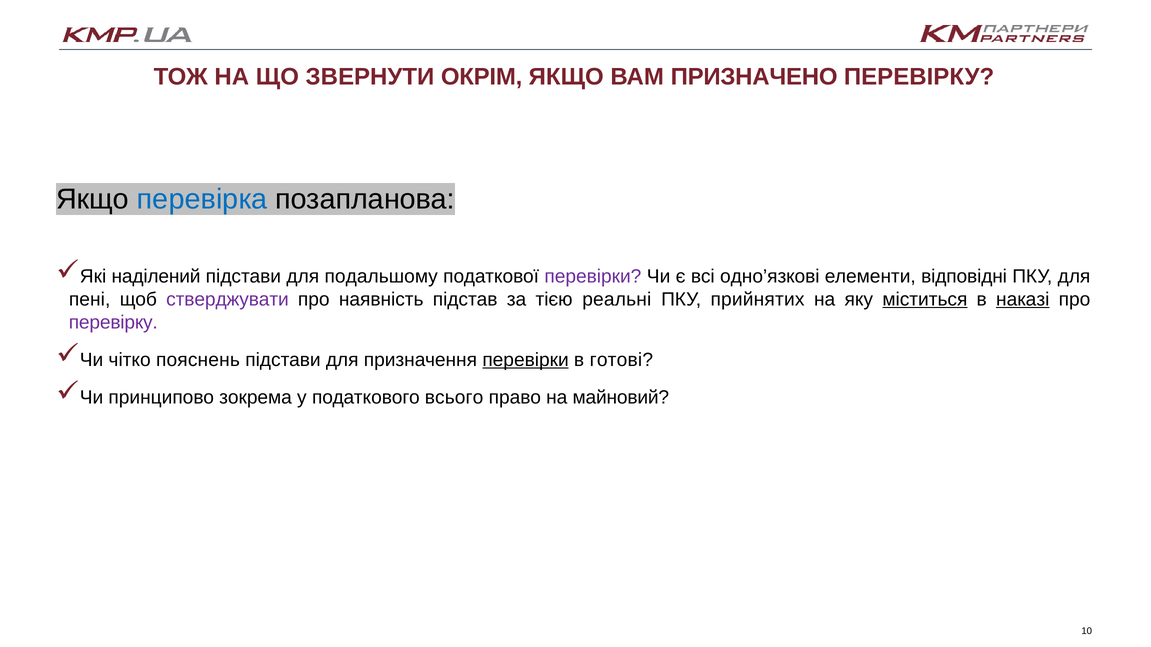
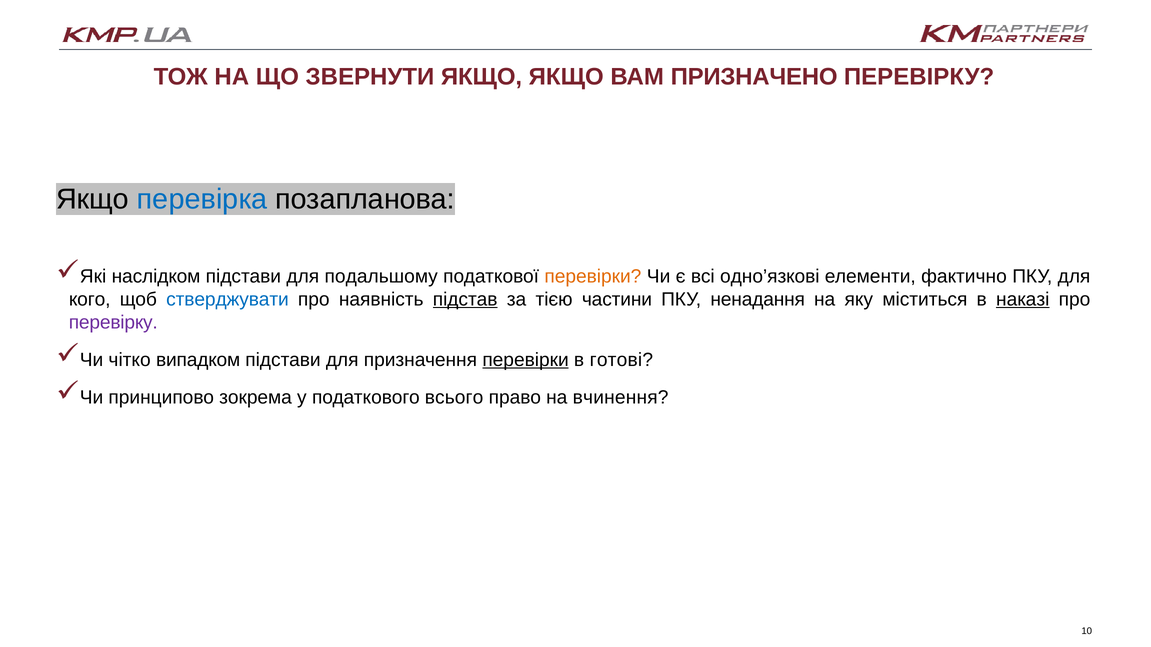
ЗВЕРНУТИ ОКРІМ: ОКРІМ -> ЯКЩО (482, 77)
наділений: наділений -> наслідком (156, 277)
перевірки colour: purple -> orange (593, 277)
відповідні: відповідні -> фактично (964, 277)
пені: пені -> кого (90, 300)
стверджувати colour: purple -> blue (228, 300)
підстав underline: none -> present (465, 300)
реальні: реальні -> частини (617, 300)
прийнятих: прийнятих -> ненадання (758, 300)
міститься underline: present -> none (925, 300)
пояснень: пояснень -> випадком (198, 360)
майновий: майновий -> вчинення (621, 397)
